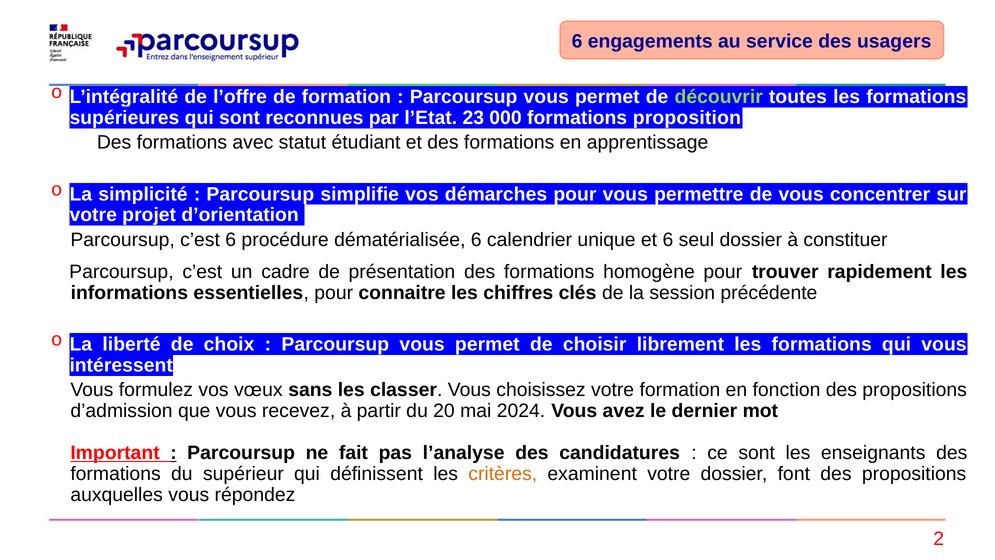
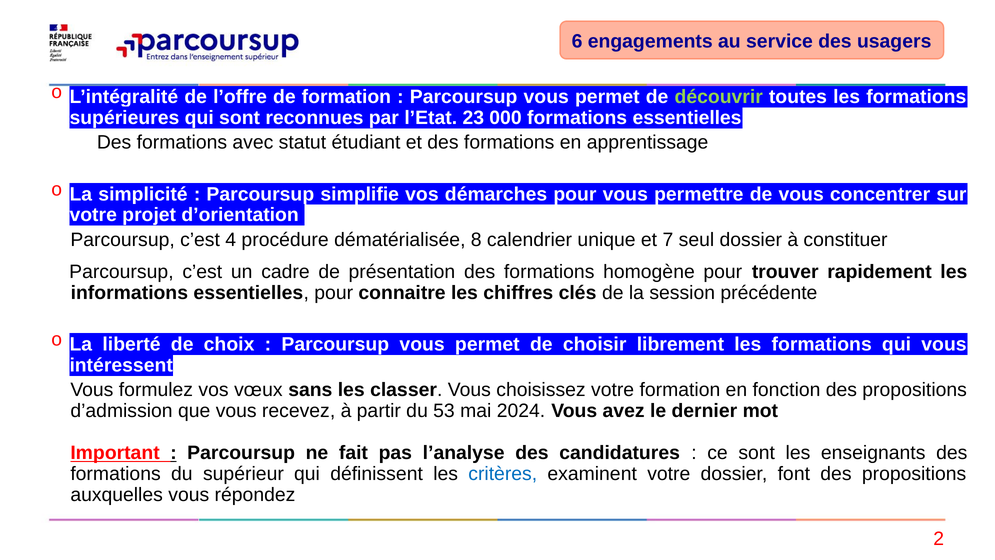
formations proposition: proposition -> essentielles (687, 118)
c’est 6: 6 -> 4 (231, 240)
dématérialisée 6: 6 -> 8 (476, 240)
et 6: 6 -> 7 (668, 240)
20: 20 -> 53 (444, 411)
critères colour: orange -> blue (503, 474)
